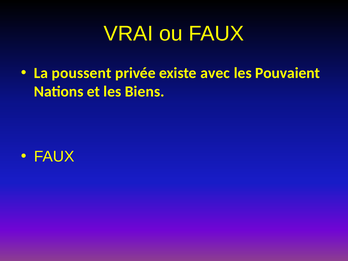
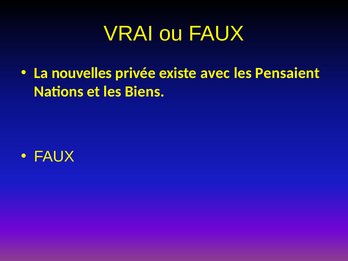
poussent: poussent -> nouvelles (82, 73)
Pouvaient: Pouvaient -> Pensaient (288, 73)
